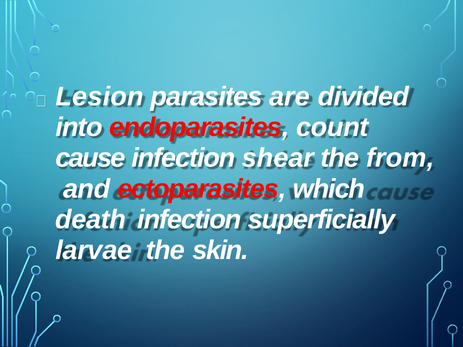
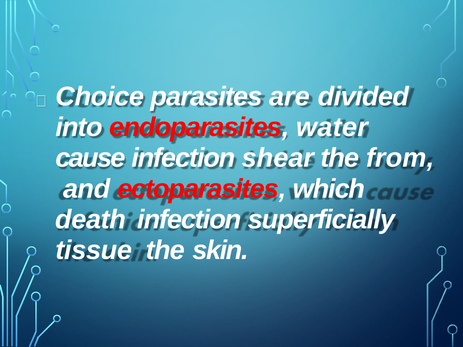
Lesion: Lesion -> Choice (100, 97)
count: count -> water (332, 127)
larvae: larvae -> tissue (94, 250)
